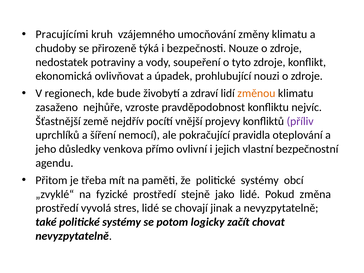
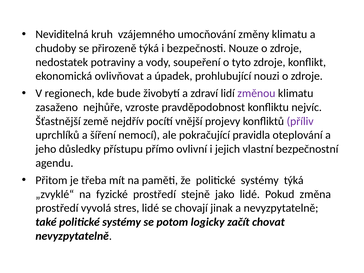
Pracujícími: Pracujícími -> Neviditelná (62, 34)
změnou colour: orange -> purple (256, 93)
venkova: venkova -> přístupu (123, 149)
systémy obcí: obcí -> týká (294, 180)
